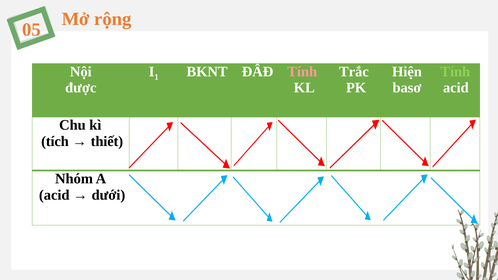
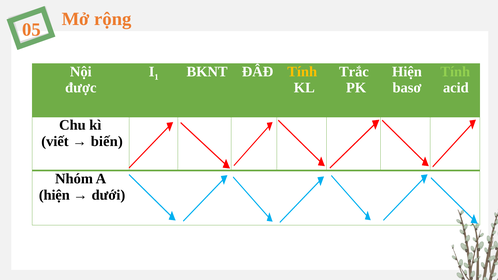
Tính colour: pink -> yellow (302, 72)
tích: tích -> viết (55, 141)
thiết: thiết -> biến (107, 141)
acid: acid -> hiện (54, 195)
